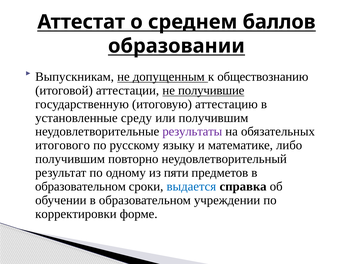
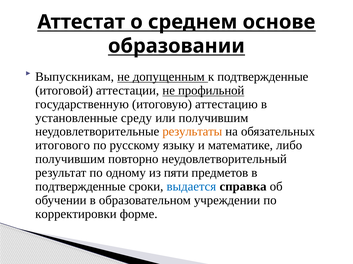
баллов: баллов -> основе (279, 22)
к обществознанию: обществознанию -> подтвержденные (263, 77)
получившие: получившие -> профильной (211, 91)
результаты colour: purple -> orange (192, 132)
образовательном: образовательном -> подтвержденные (80, 187)
